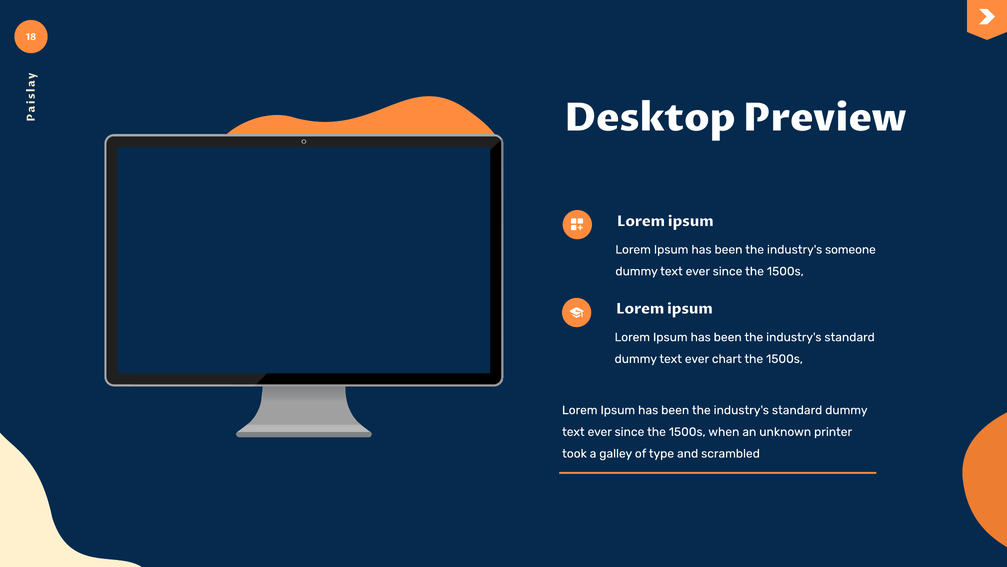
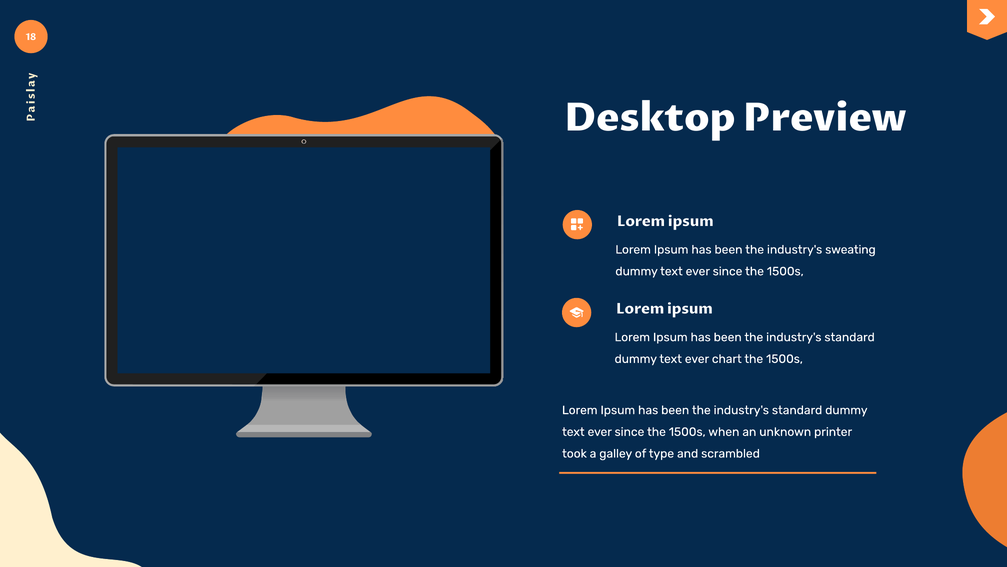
someone: someone -> sweating (850, 249)
